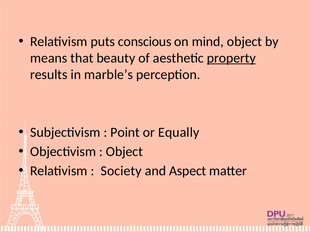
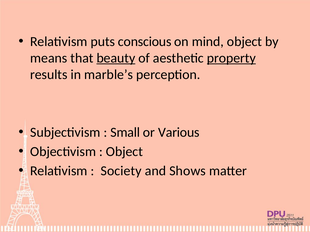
beauty underline: none -> present (116, 58)
Point: Point -> Small (125, 133)
Equally: Equally -> Various (179, 133)
Aspect: Aspect -> Shows (188, 171)
